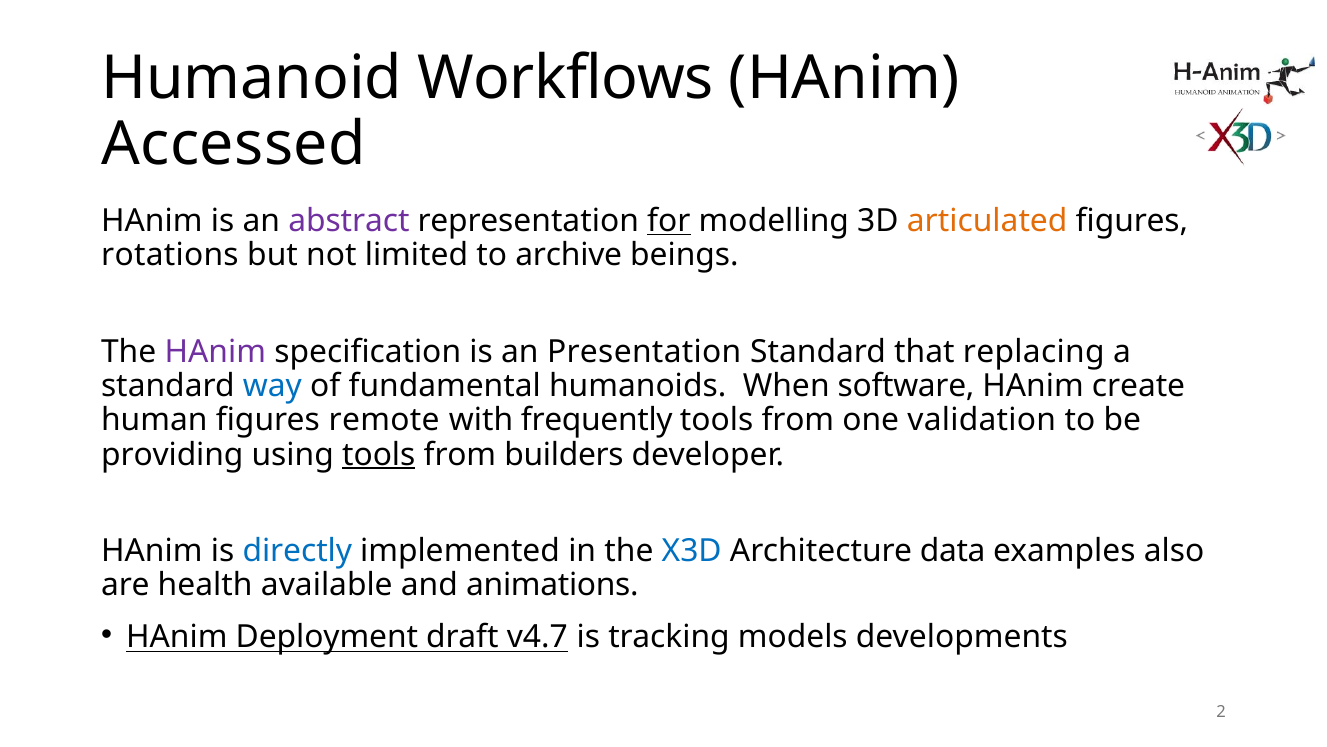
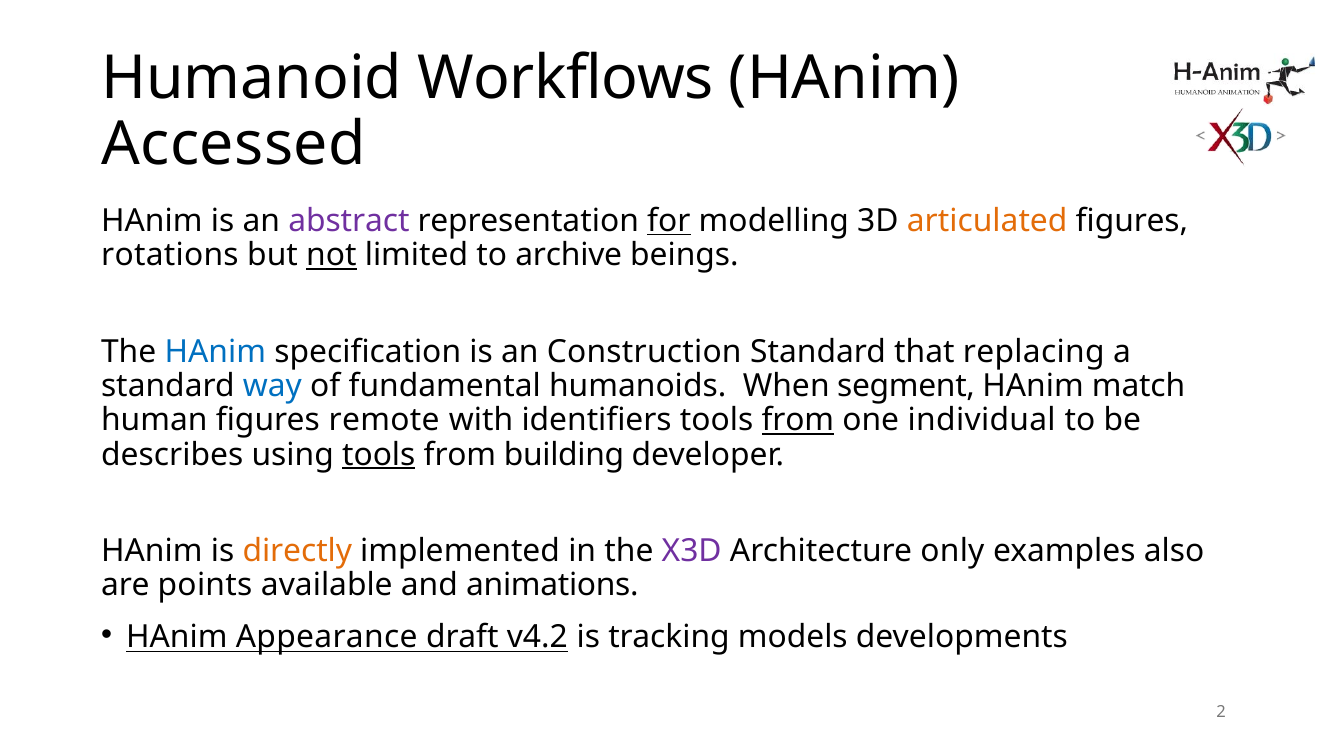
not underline: none -> present (331, 255)
HAnim colour: purple -> blue (215, 351)
Presentation: Presentation -> Construction (644, 351)
software: software -> segment (906, 386)
create: create -> match (1139, 386)
frequently: frequently -> identifiers (597, 420)
from underline: none -> present (798, 420)
validation: validation -> individual (982, 420)
providing: providing -> describes (172, 454)
builders: builders -> building (564, 454)
directly colour: blue -> orange (297, 550)
X3D colour: blue -> purple (692, 550)
data: data -> only (952, 550)
health: health -> points (205, 585)
Deployment: Deployment -> Appearance (327, 637)
v4.7: v4.7 -> v4.2 (537, 637)
